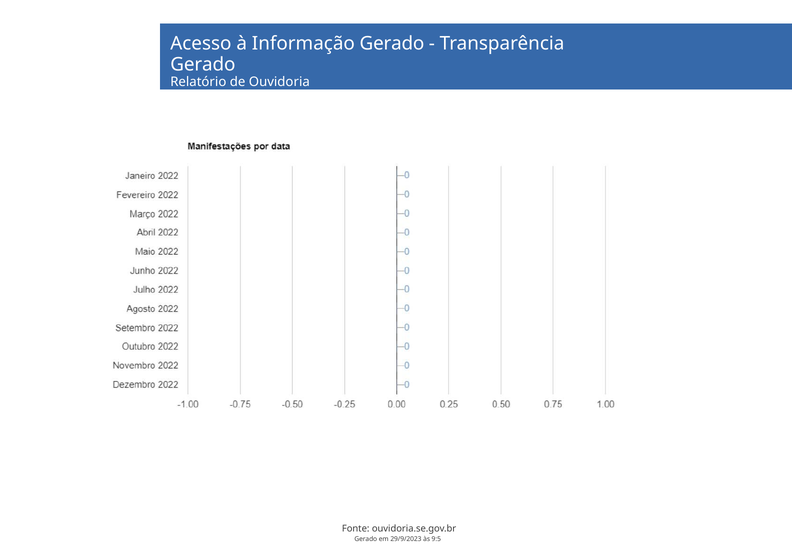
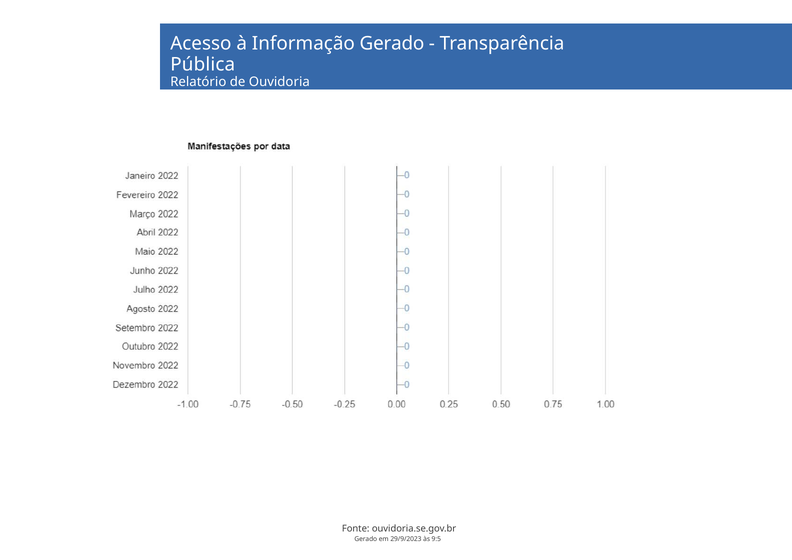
Gerado: Gerado -> Pública (203, 65)
